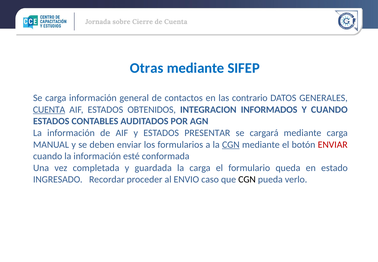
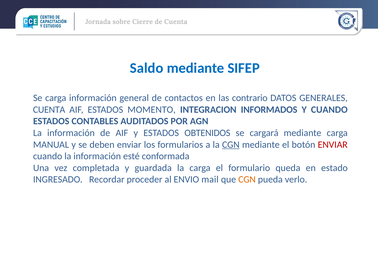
Otras: Otras -> Saldo (147, 68)
CUENTA underline: present -> none (49, 109)
OBTENIDOS: OBTENIDOS -> MOMENTO (152, 109)
PRESENTAR: PRESENTAR -> OBTENIDOS (207, 133)
caso: caso -> mail (210, 179)
CGN colour: black -> orange (247, 179)
